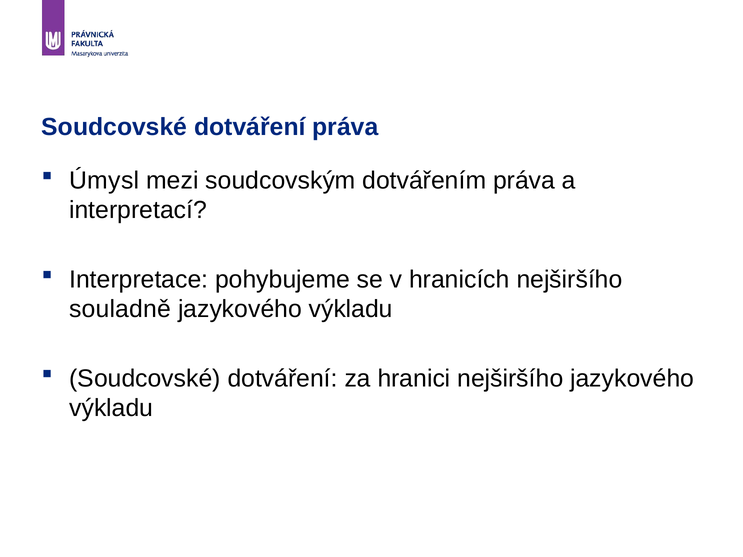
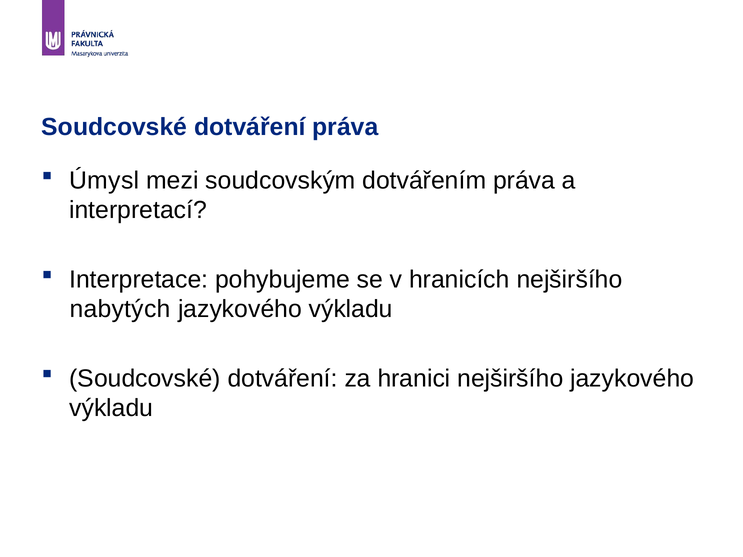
souladně: souladně -> nabytých (120, 309)
